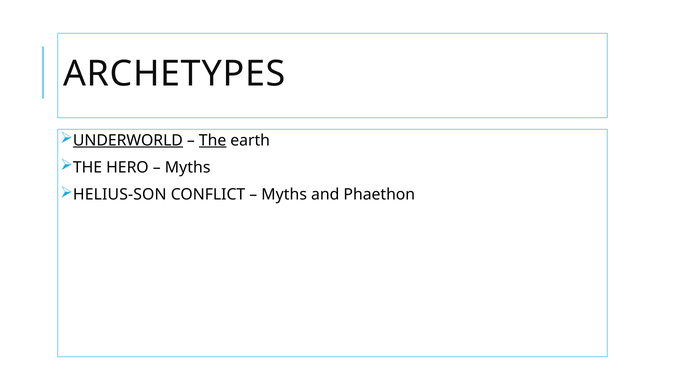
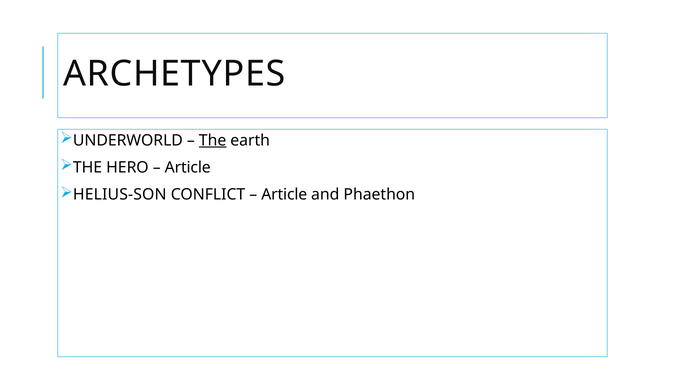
UNDERWORLD underline: present -> none (128, 140)
Myths: Myths -> Article (188, 167)
Myths: Myths -> Article (284, 194)
